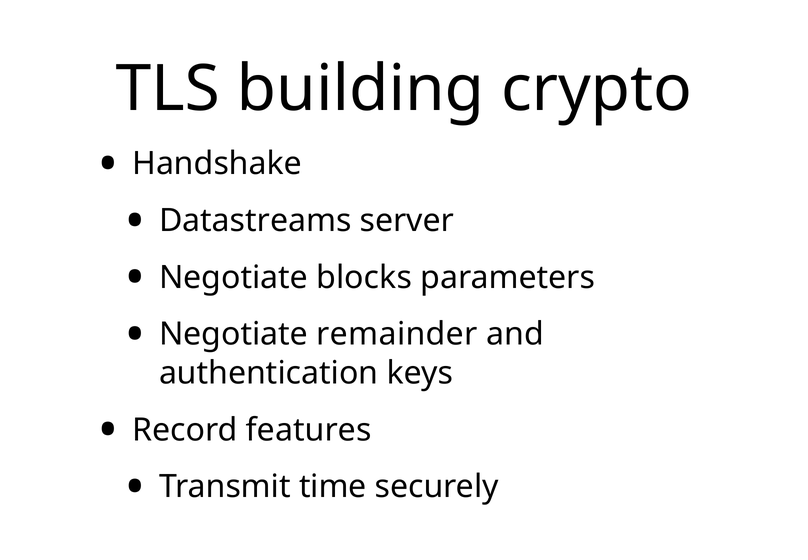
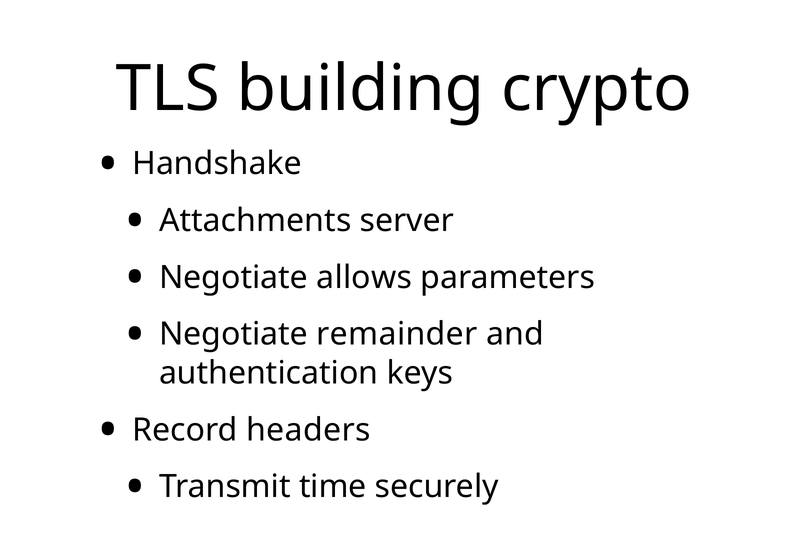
Datastreams: Datastreams -> Attachments (255, 220)
blocks: blocks -> allows (364, 277)
features: features -> headers (308, 429)
